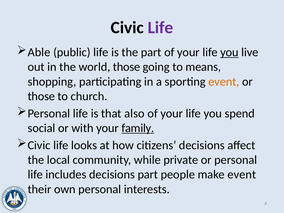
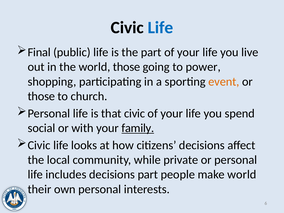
Life colour: purple -> blue (161, 27)
Able: Able -> Final (39, 52)
you underline: present -> none (229, 52)
means: means -> power (203, 67)
that also: also -> civic (135, 113)
make event: event -> world (242, 175)
